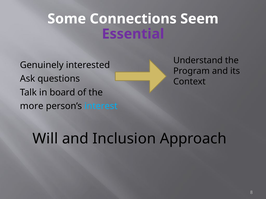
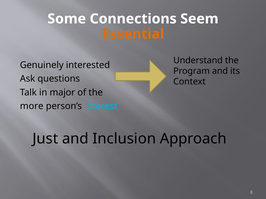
Essential colour: purple -> orange (133, 34)
board: board -> major (62, 93)
Will: Will -> Just (45, 139)
